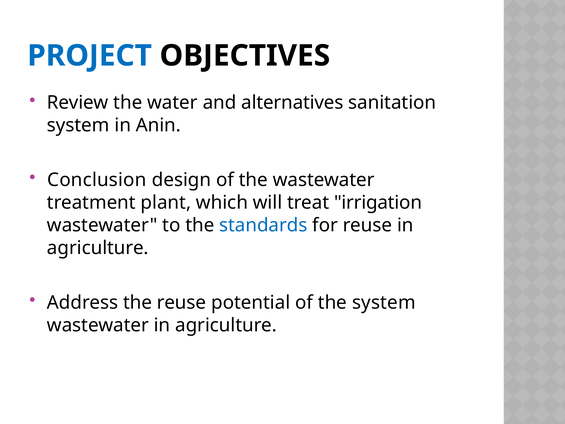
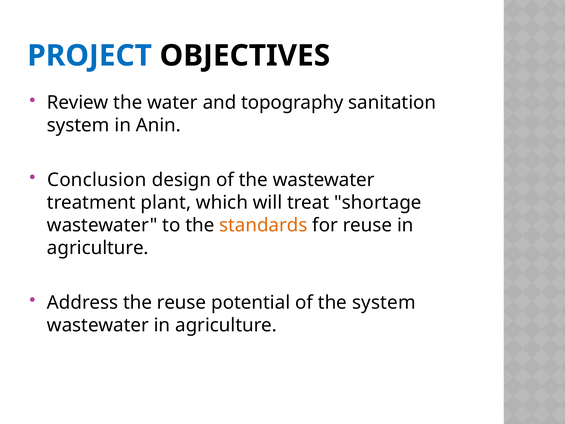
alternatives: alternatives -> topography (292, 103)
irrigation: irrigation -> shortage (378, 203)
standards colour: blue -> orange (263, 225)
